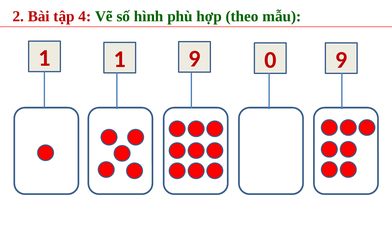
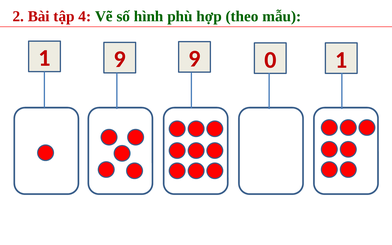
1 1: 1 -> 9 (120, 59)
0 9: 9 -> 1 (341, 60)
